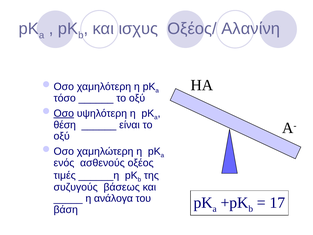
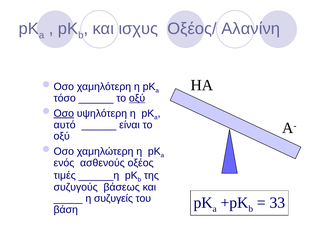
οξύ underline: none -> present (137, 98)
θέση: θέση -> αυτό (65, 125)
ανάλογα: ανάλογα -> συζυγείς (113, 198)
17: 17 -> 33 (277, 202)
